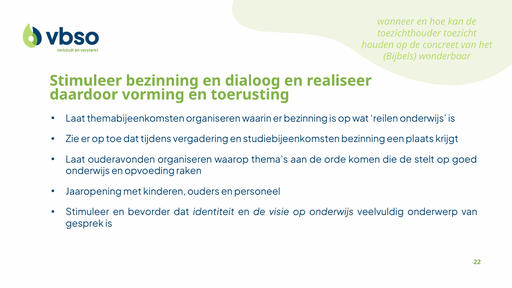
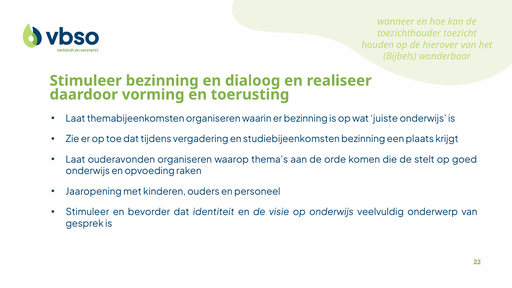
concreet: concreet -> hierover (440, 45)
reilen: reilen -> juiste (384, 119)
